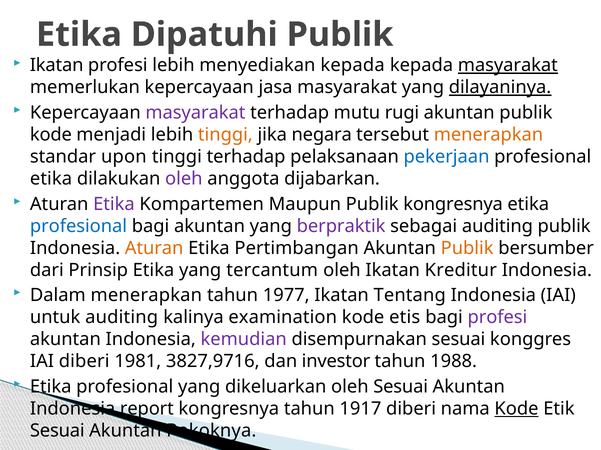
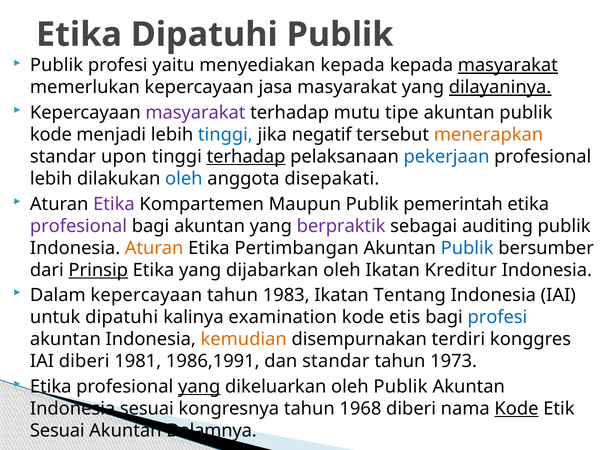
Ikatan: Ikatan -> Publik (57, 66)
profesi lebih: lebih -> yaitu (173, 66)
rugi: rugi -> tipe (402, 113)
tinggi colour: orange -> blue (225, 135)
negara: negara -> negatif (322, 135)
terhadap underline: none -> present (246, 157)
etika: etika -> lebih (51, 179)
oleh colour: purple -> blue (184, 179)
dijabarkan: dijabarkan -> disepakati (332, 179)
Publik kongresnya: kongresnya -> pemerintah (453, 204)
profesional colour: blue -> purple (79, 226)
Publik colour: orange -> blue (467, 248)
Prinsip underline: none -> present (98, 270)
tercantum: tercantum -> dijabarkan (272, 270)
Dalam menerapkan: menerapkan -> kepercayaan (146, 296)
1977: 1977 -> 1983 (286, 296)
untuk auditing: auditing -> dipatuhi (122, 318)
profesi colour: purple -> blue (497, 318)
kemudian colour: purple -> orange (244, 340)
disempurnakan sesuai: sesuai -> terdiri (458, 340)
3827,9716: 3827,9716 -> 1986,1991 (213, 362)
dan investor: investor -> standar (336, 362)
1988: 1988 -> 1973 (454, 362)
yang underline: none -> present (199, 387)
oleh Sesuai: Sesuai -> Publik (400, 387)
Indonesia report: report -> sesuai (147, 409)
1917: 1917 -> 1968 (360, 409)
Pokoknya: Pokoknya -> Dalamnya (212, 431)
